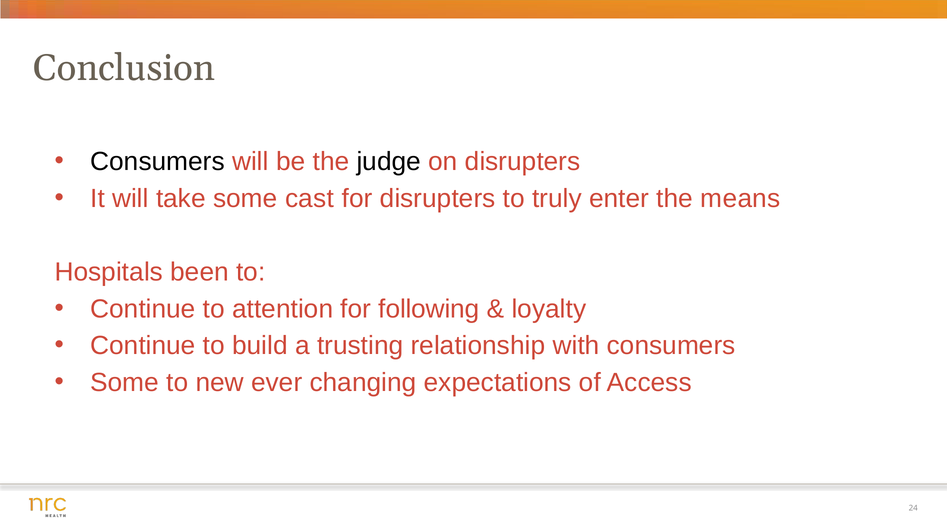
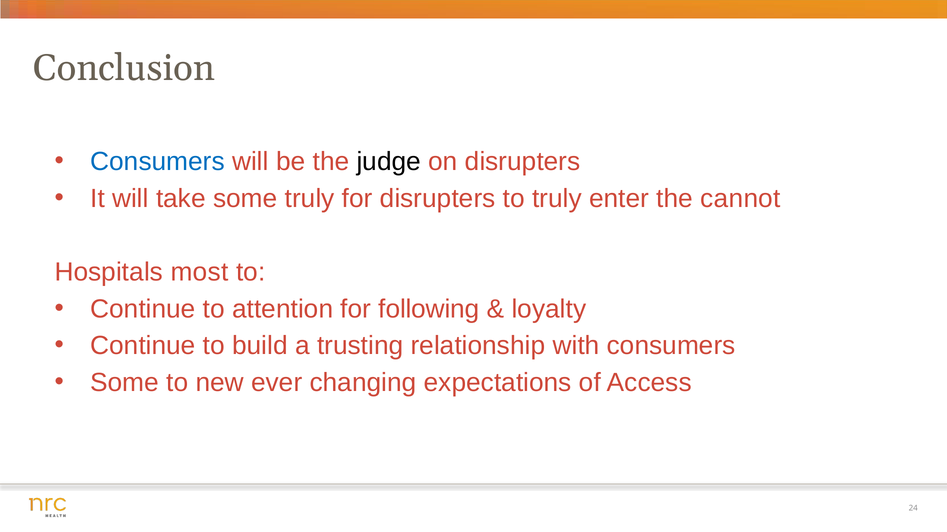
Consumers colour: black -> blue (158, 162)
some cast: cast -> truly (310, 199)
means: means -> cannot (740, 199)
been: been -> most (199, 272)
